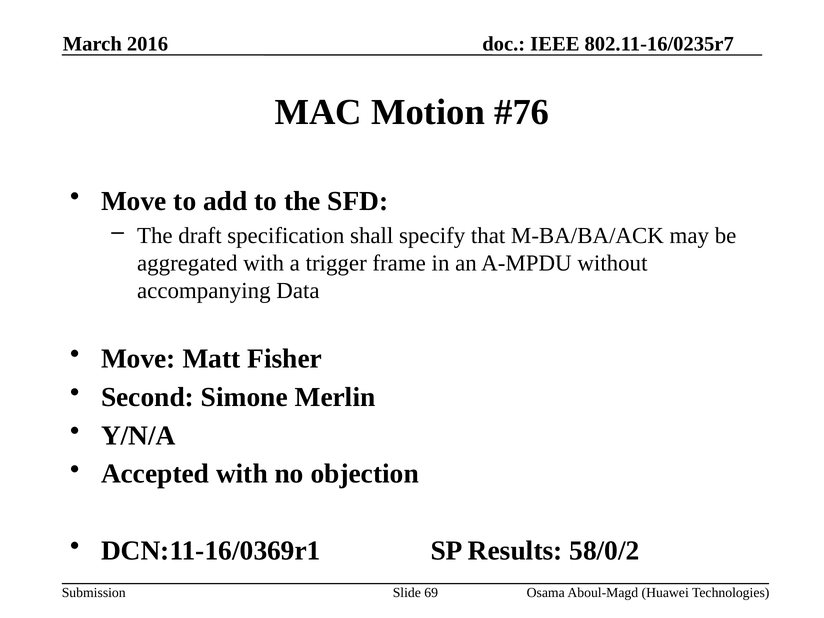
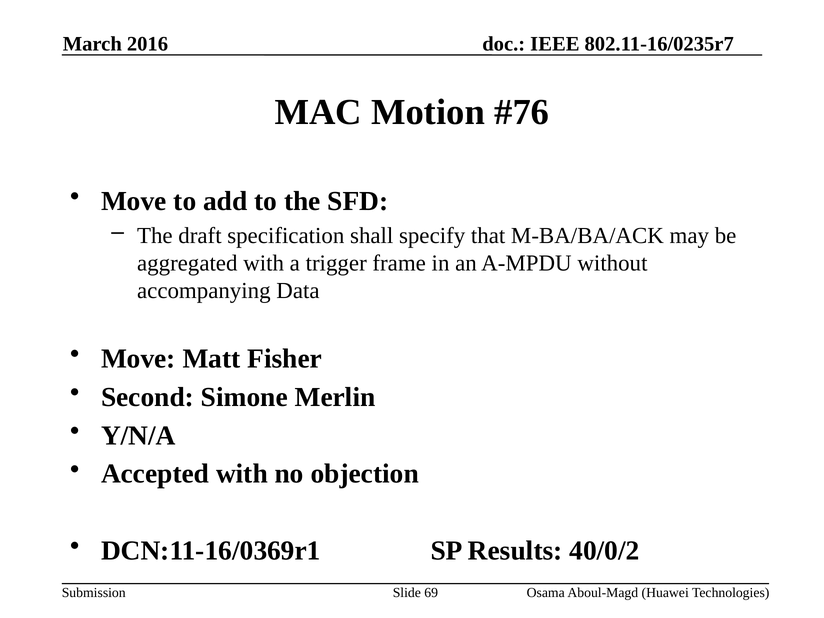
58/0/2: 58/0/2 -> 40/0/2 (604, 551)
